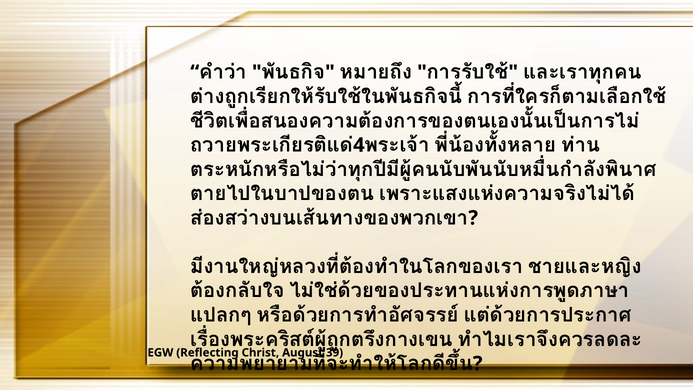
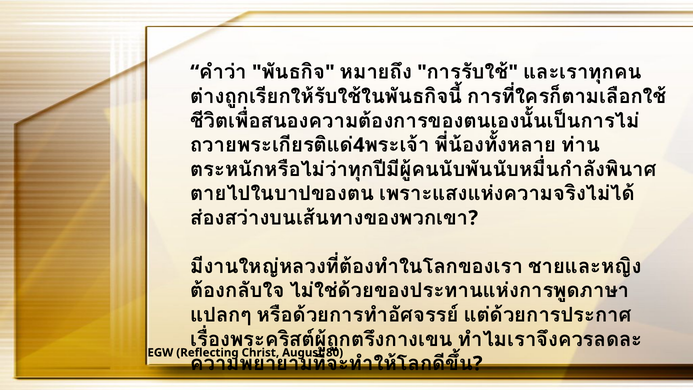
39: 39 -> 80 (335, 352)
